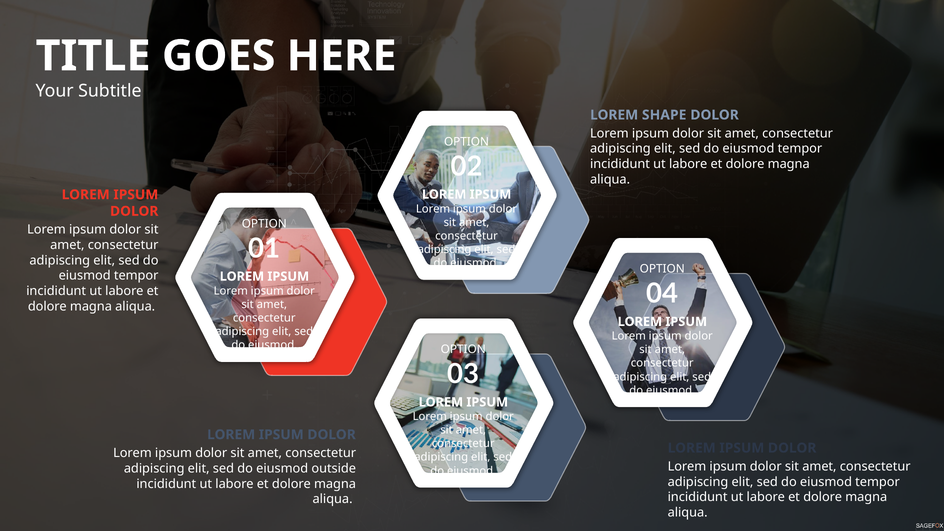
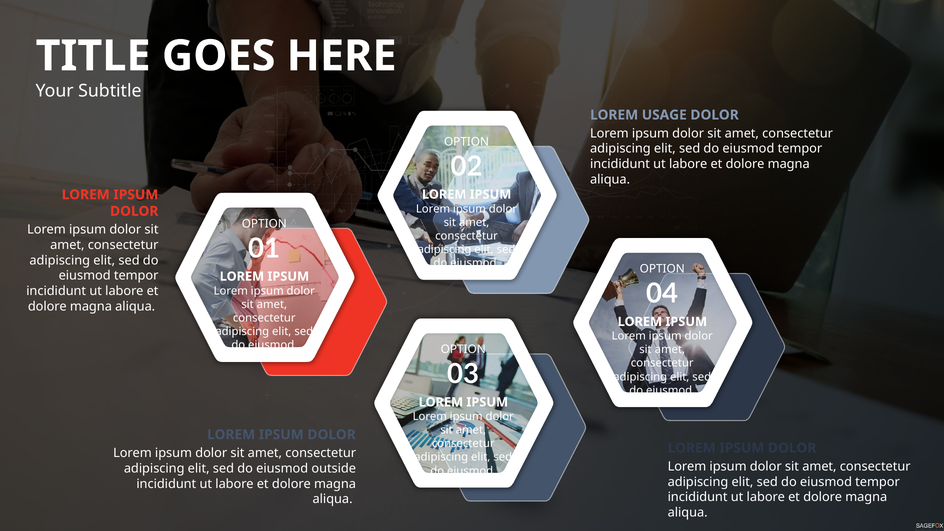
SHAPE: SHAPE -> USAGE (664, 115)
